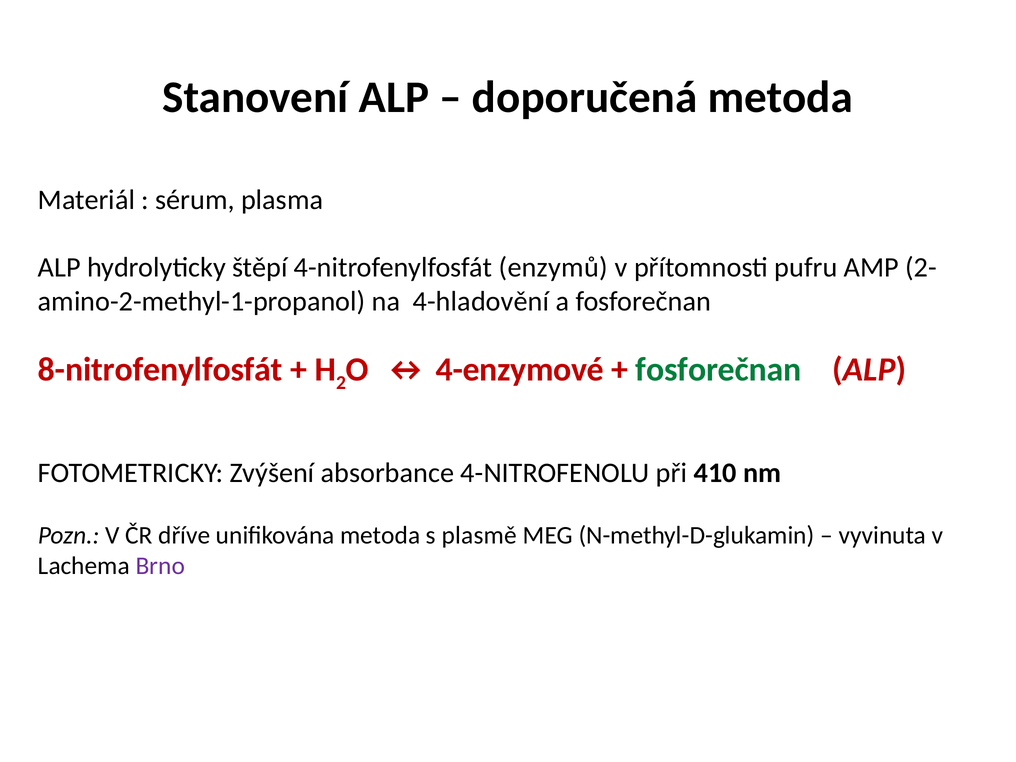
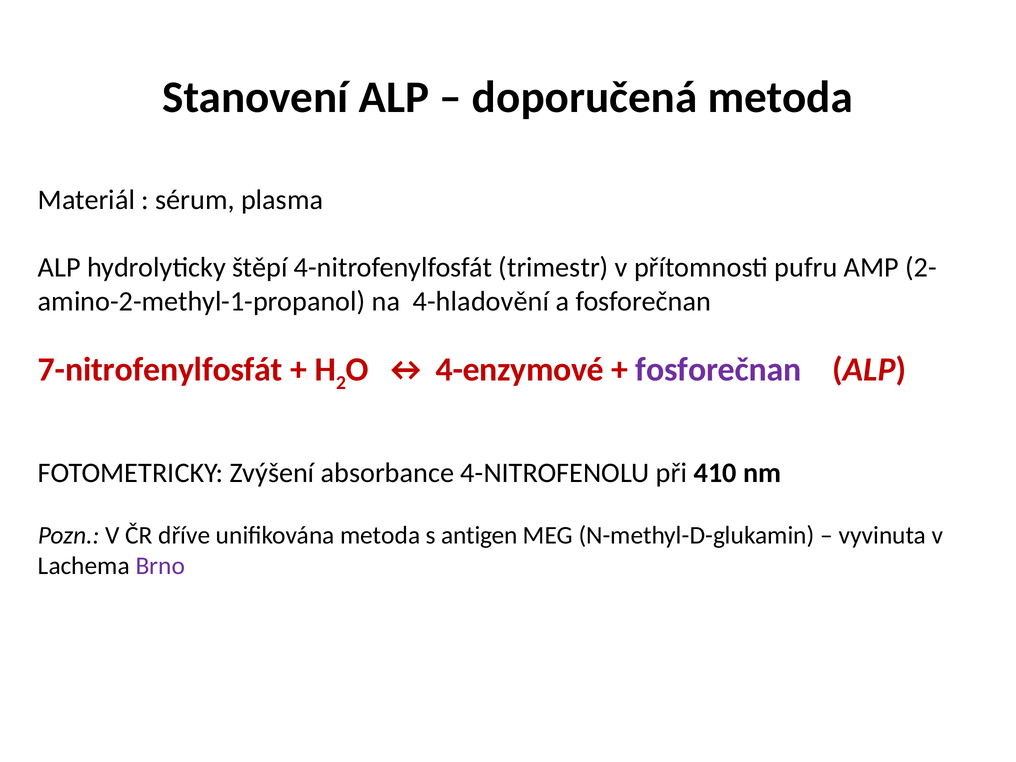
enzymů: enzymů -> trimestr (553, 267)
8-nitrofenylfosfát: 8-nitrofenylfosfát -> 7-nitrofenylfosfát (160, 369)
fosforečnan colour: green -> purple (719, 369)
plasmě: plasmě -> antigen (479, 535)
